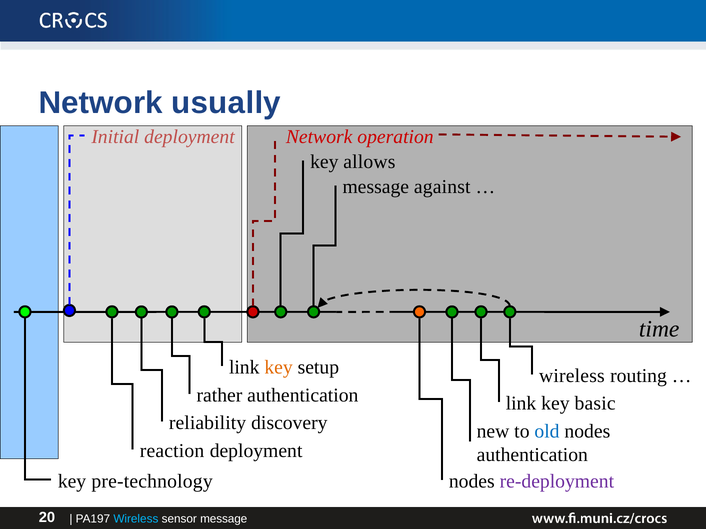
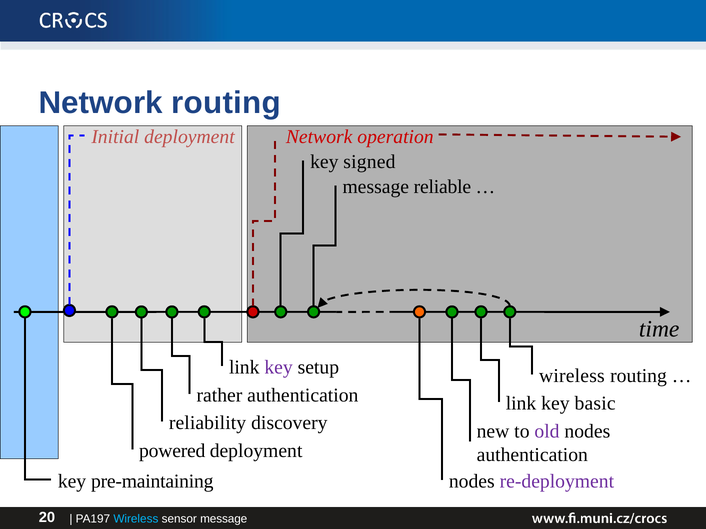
Network usually: usually -> routing (226, 103)
allows: allows -> signed (369, 162)
against: against -> reliable (442, 187)
key colour: orange -> purple (279, 368)
old colour: blue -> purple (547, 431)
reaction: reaction -> powered (172, 451)
pre-technology: pre-technology -> pre-maintaining (152, 482)
